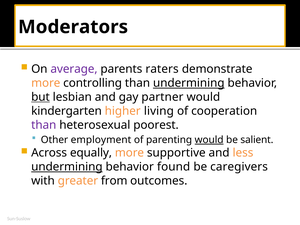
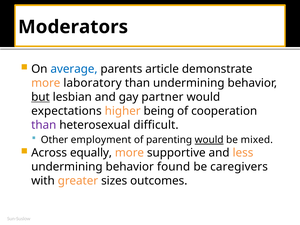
average colour: purple -> blue (74, 69)
raters: raters -> article (162, 69)
controlling: controlling -> laboratory (93, 83)
undermining underline: present -> none (189, 83)
kindergarten: kindergarten -> expectations (66, 111)
living: living -> being (159, 111)
poorest: poorest -> difficult (156, 125)
salient: salient -> mixed (257, 140)
undermining underline: present -> none (67, 167)
from: from -> sizes (114, 181)
